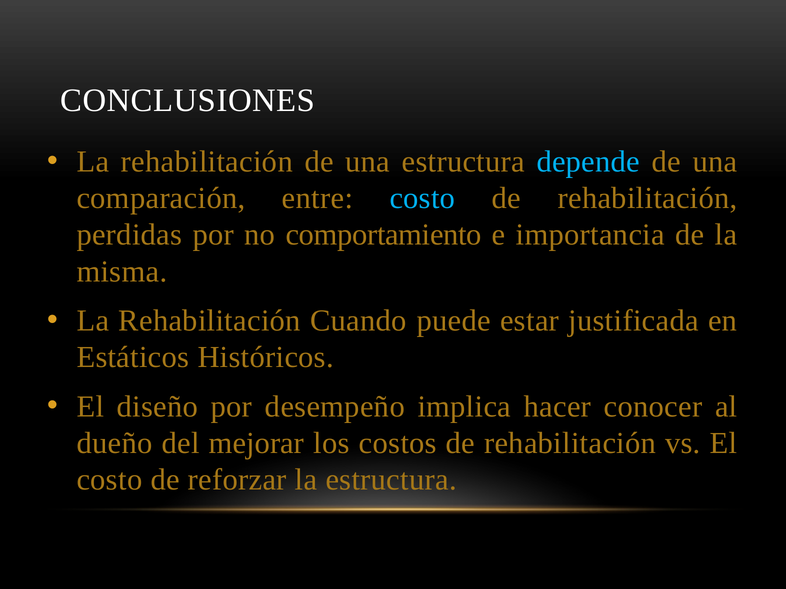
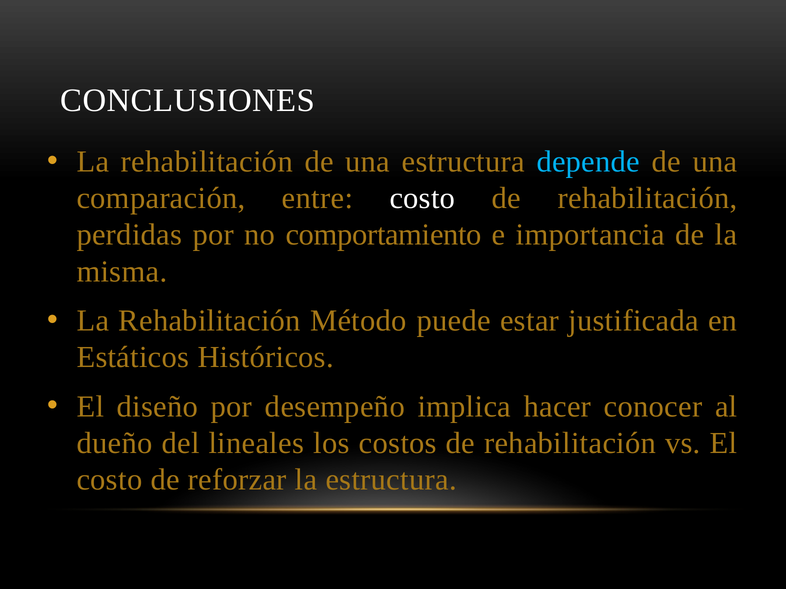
costo colour: light blue -> white (422, 199)
Cuando: Cuando -> Método (358, 321)
mejorar: mejorar -> lineales (256, 444)
